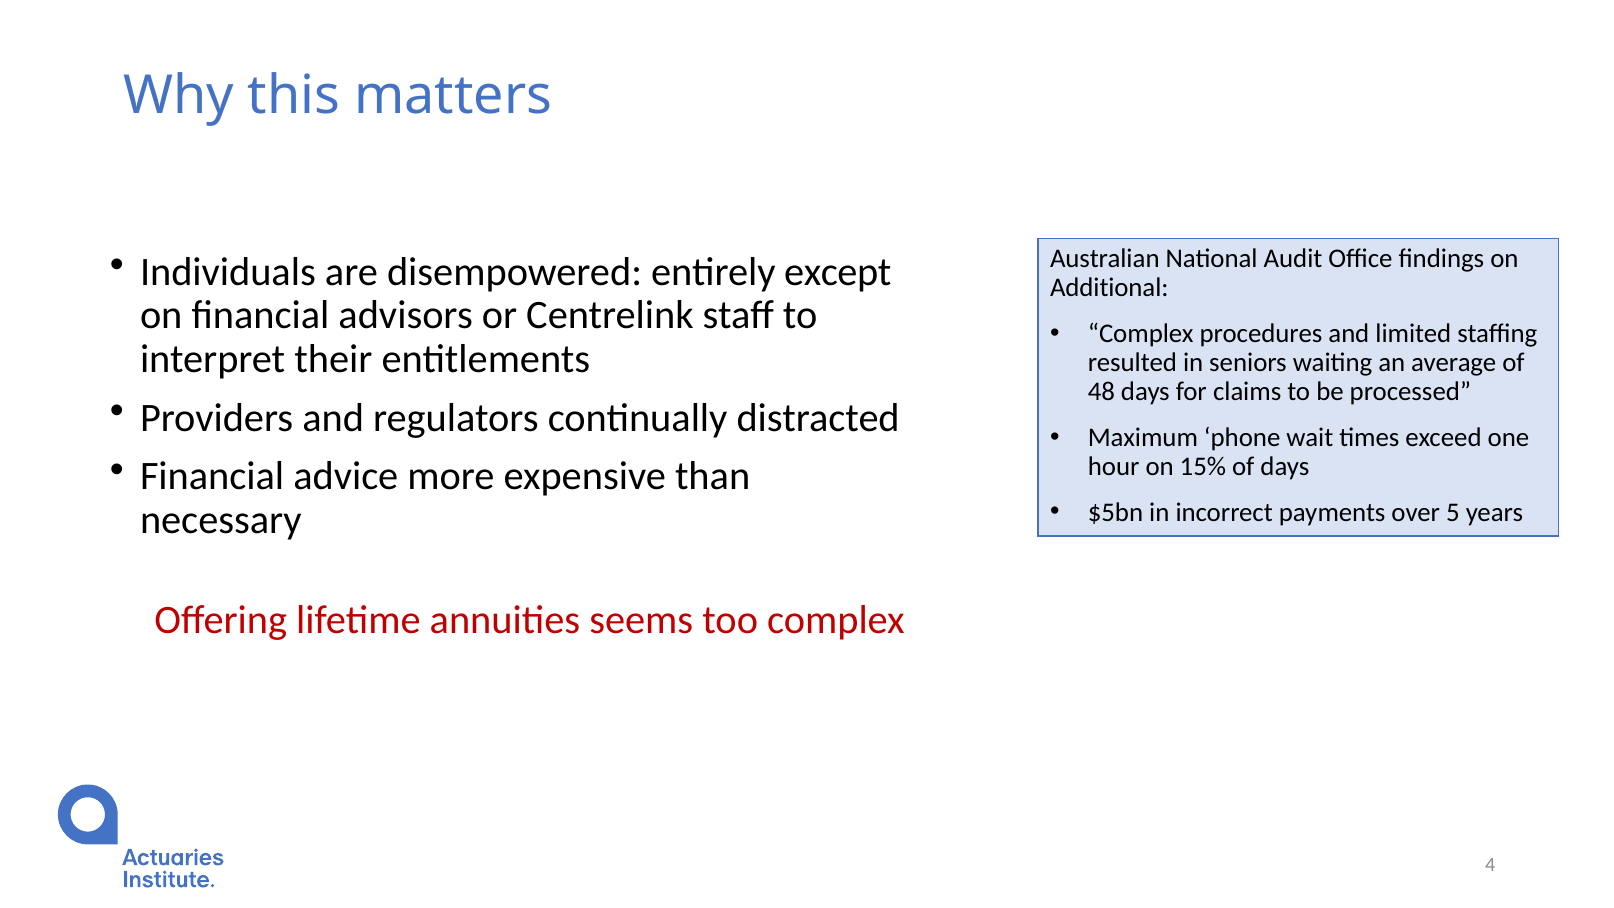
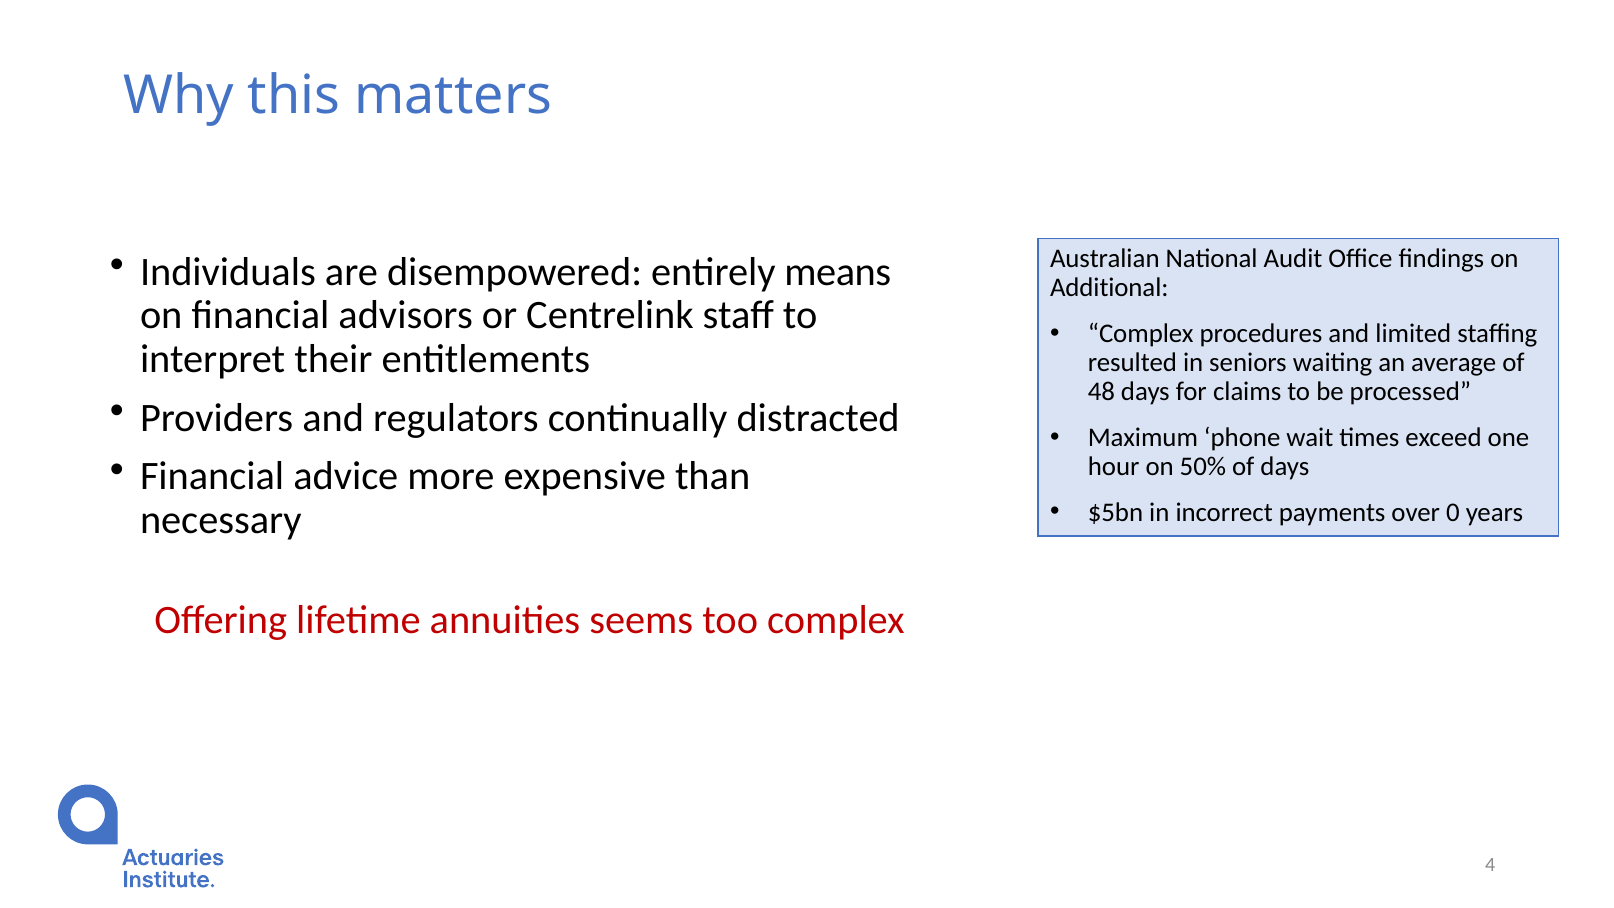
except: except -> means (838, 272)
15%: 15% -> 50% (1203, 466)
5: 5 -> 0 (1453, 512)
